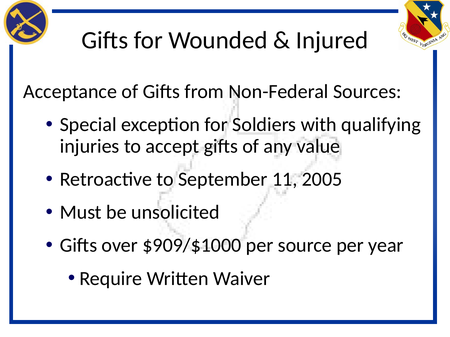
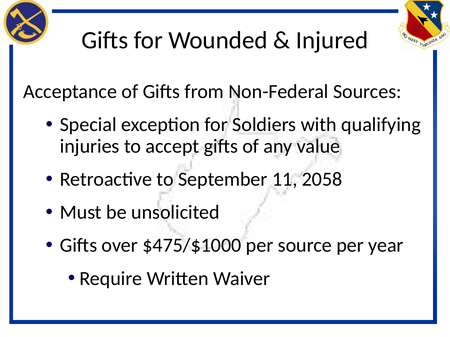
2005: 2005 -> 2058 (322, 180)
$909/$1000: $909/$1000 -> $475/$1000 (192, 246)
